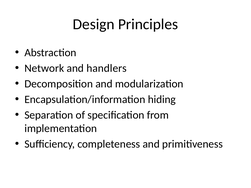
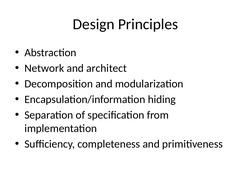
handlers: handlers -> architect (107, 68)
